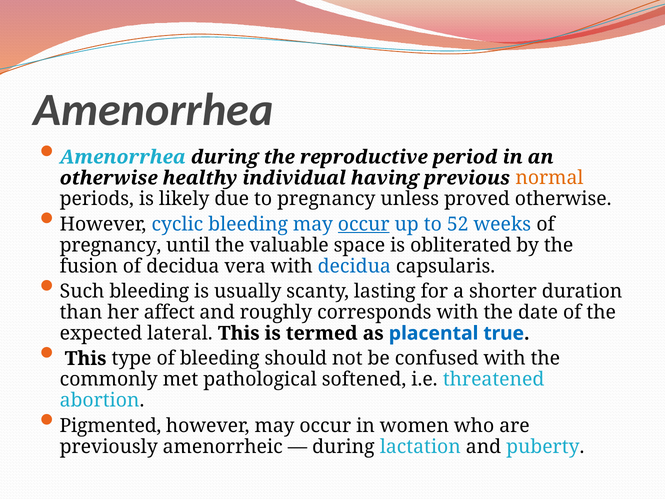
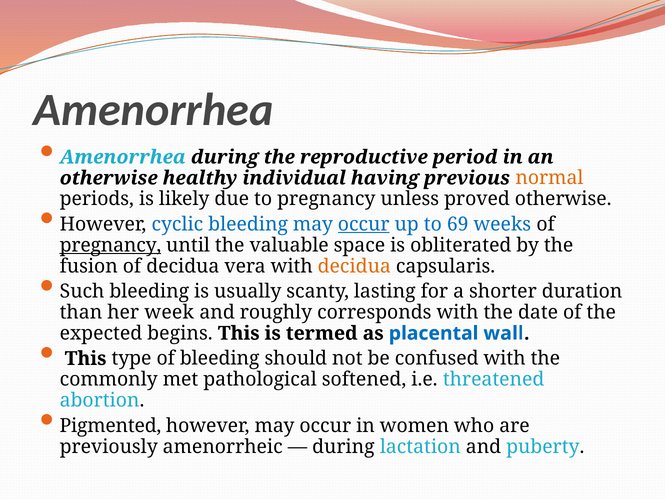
52: 52 -> 69 (458, 224)
pregnancy underline: none -> present (111, 245)
decidua colour: blue -> orange (354, 266)
affect: affect -> week (169, 312)
lateral: lateral -> begins (180, 333)
true: true -> wall (504, 333)
